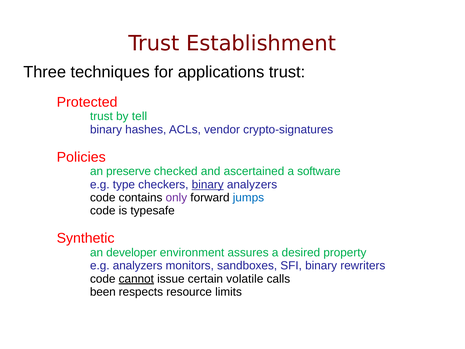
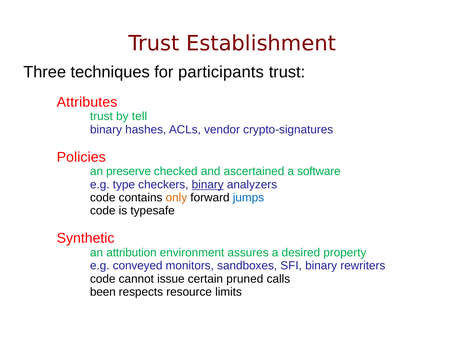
applications: applications -> participants (221, 72)
Protected: Protected -> Attributes (87, 102)
only colour: purple -> orange (176, 197)
developer: developer -> attribution (132, 252)
e.g analyzers: analyzers -> conveyed (138, 265)
cannot underline: present -> none (136, 279)
volatile: volatile -> pruned (245, 279)
